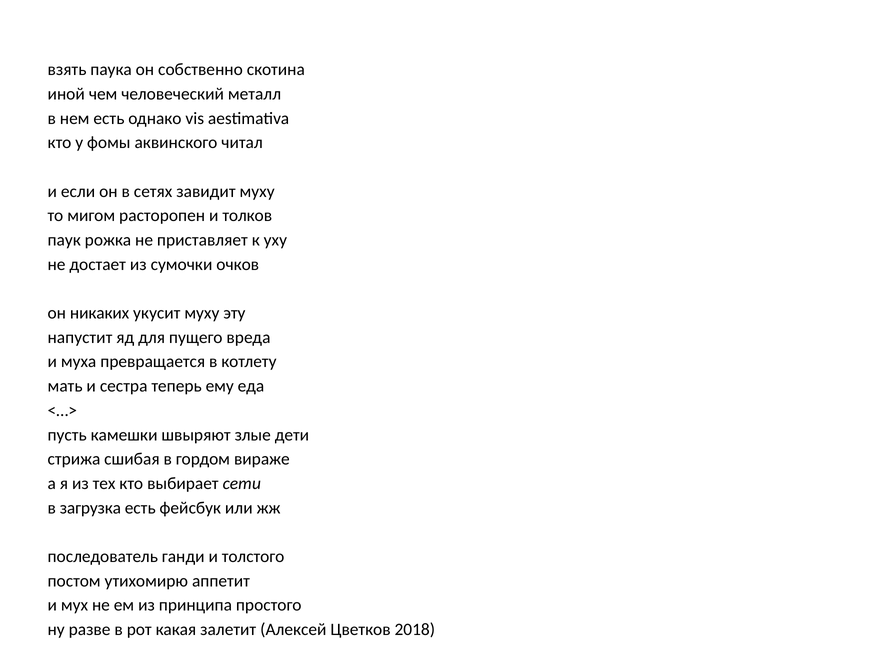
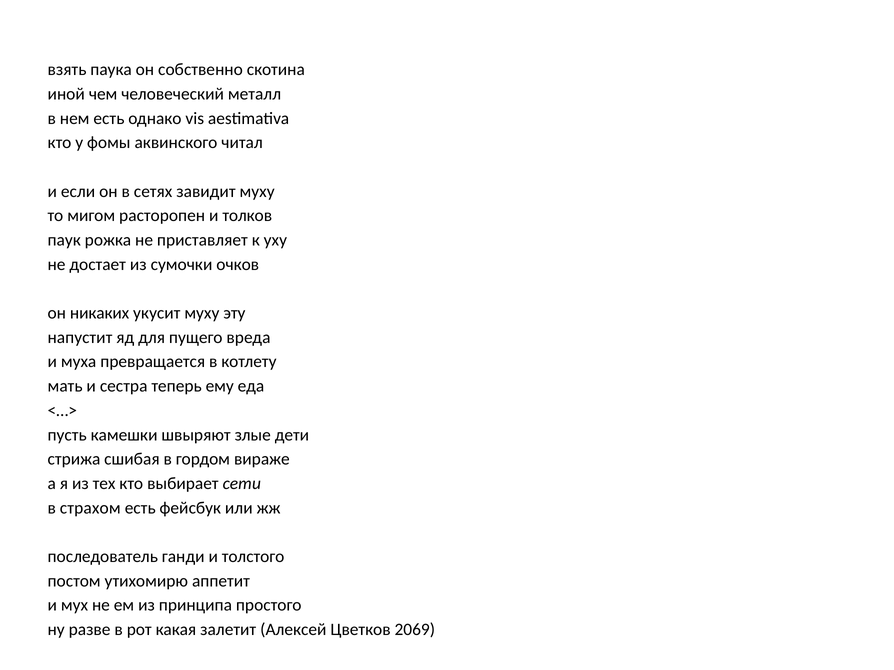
загрузка: загрузка -> страхом (90, 508)
2018: 2018 -> 2069 (415, 630)
